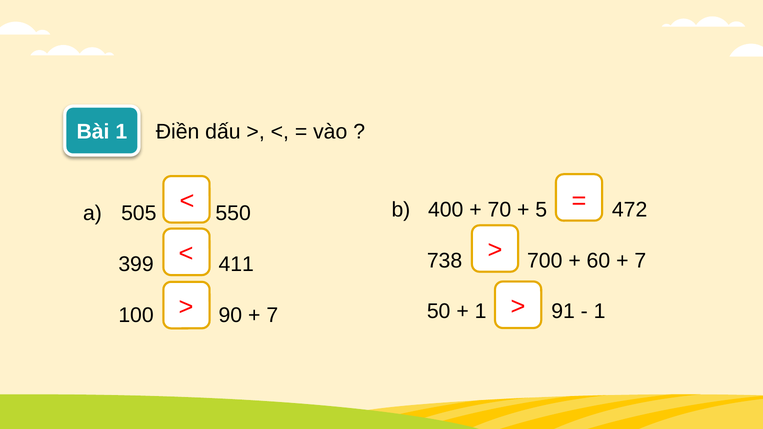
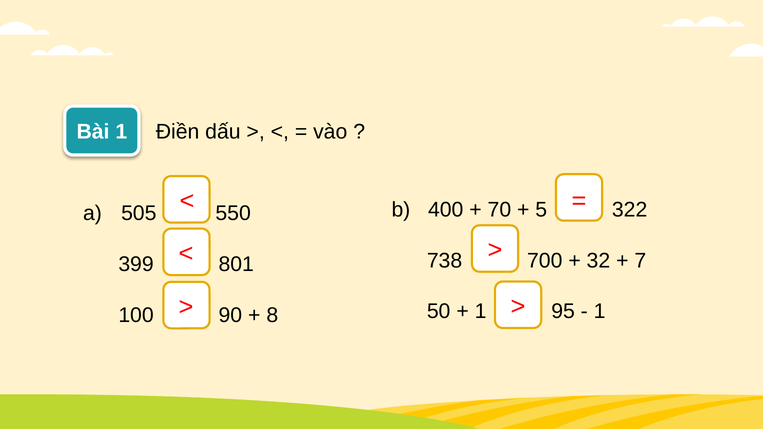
472: 472 -> 322 (630, 210)
60: 60 -> 32 (598, 261)
411: 411 -> 801 (236, 264)
91: 91 -> 95 (563, 312)
7: 7 -> 8 (272, 315)
